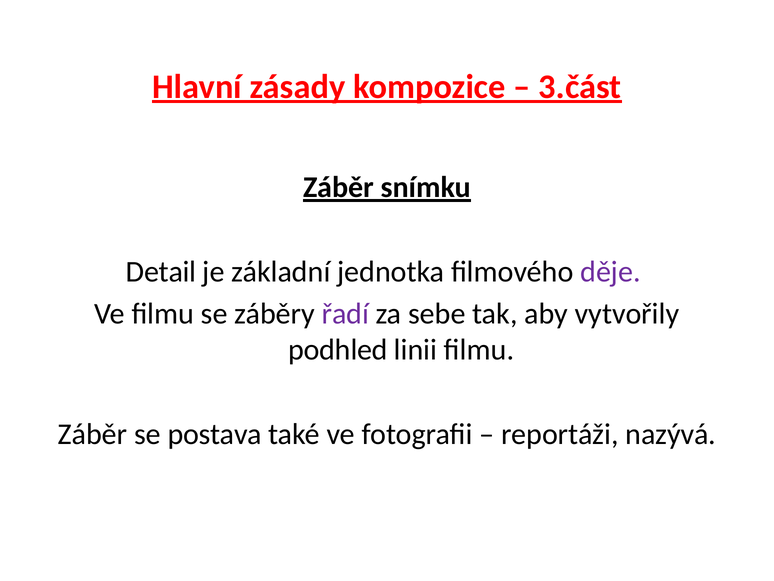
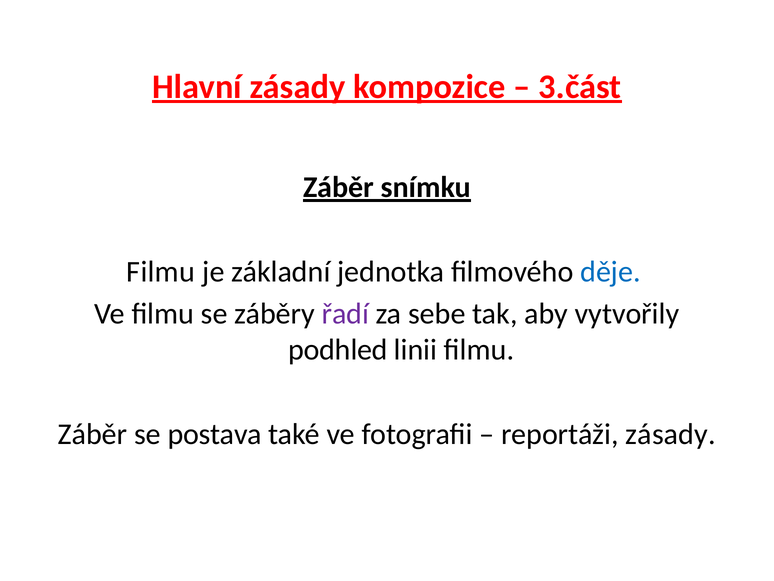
Detail: Detail -> Filmu (161, 271)
děje colour: purple -> blue (610, 271)
reportáži nazývá: nazývá -> zásady (671, 434)
